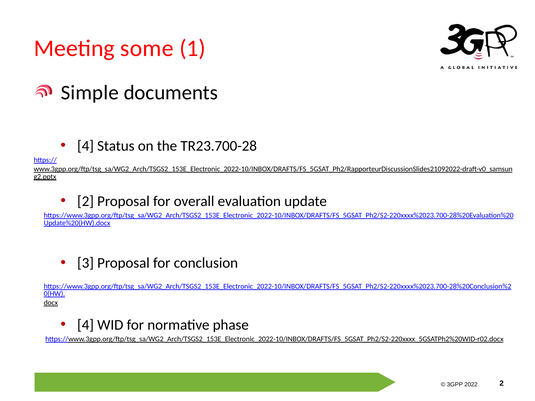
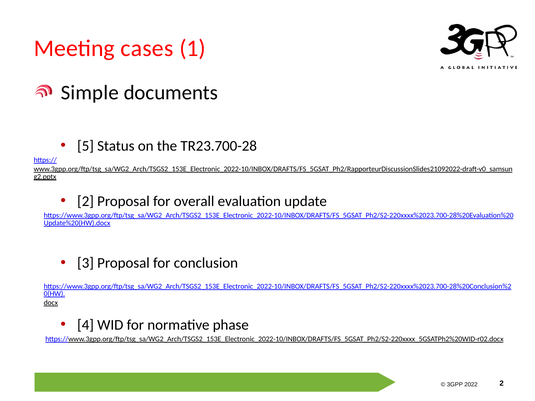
some: some -> cases (147, 48)
4: 4 -> 5 (86, 146)
